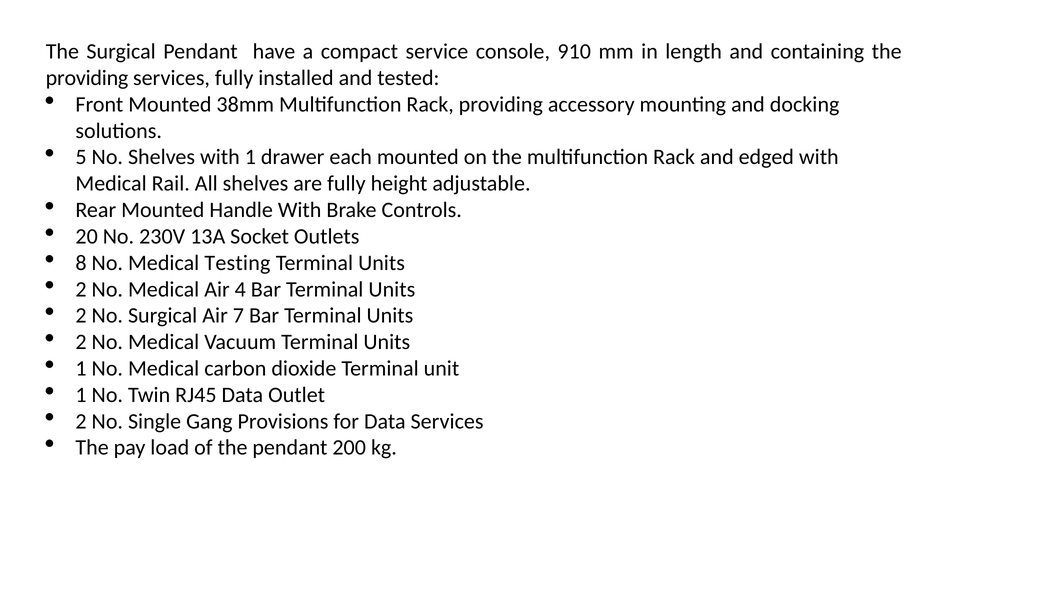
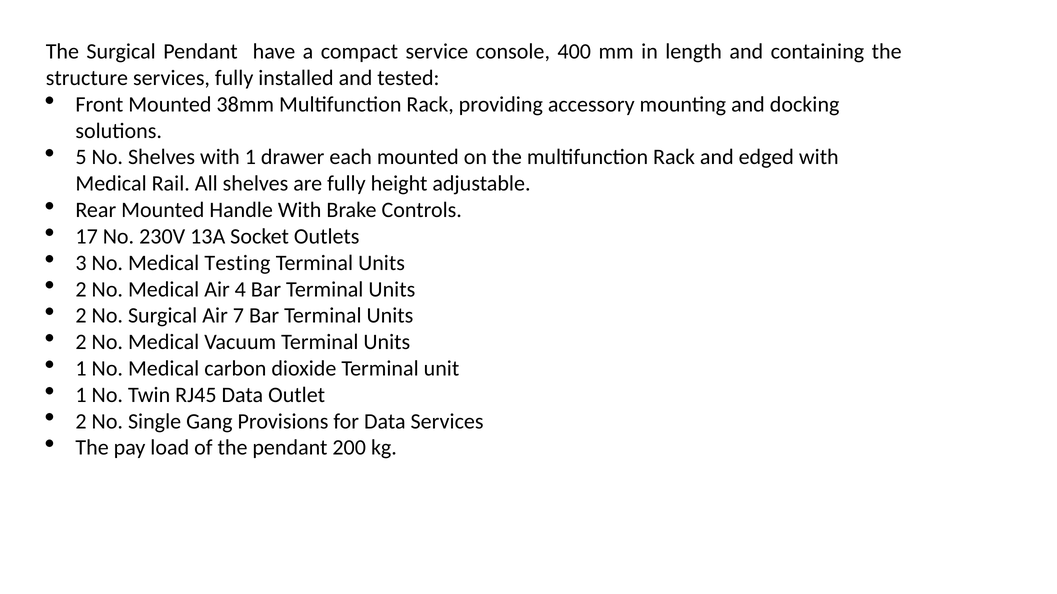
910: 910 -> 400 (574, 52)
providing: providing -> structure (87, 78)
20: 20 -> 17 (87, 237)
8: 8 -> 3 (81, 263)
